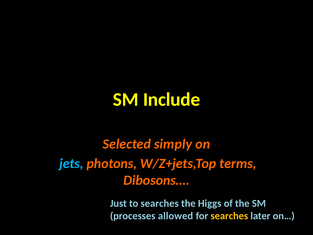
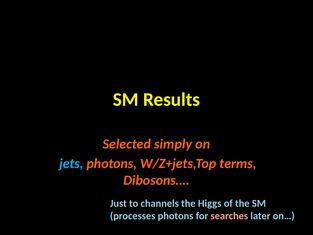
Include: Include -> Results (172, 99)
to searches: searches -> channels (160, 203)
processes allowed: allowed -> photons (176, 216)
searches colour: yellow -> pink (229, 216)
